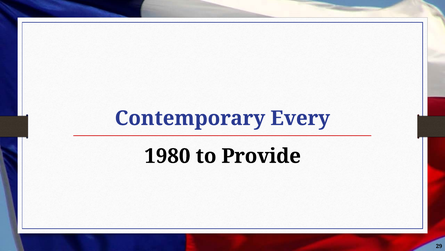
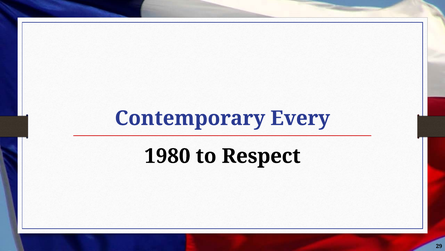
Provide: Provide -> Respect (261, 156)
